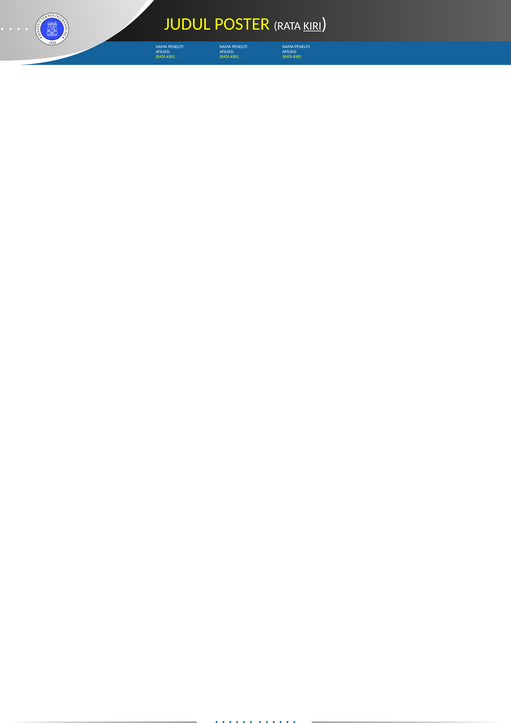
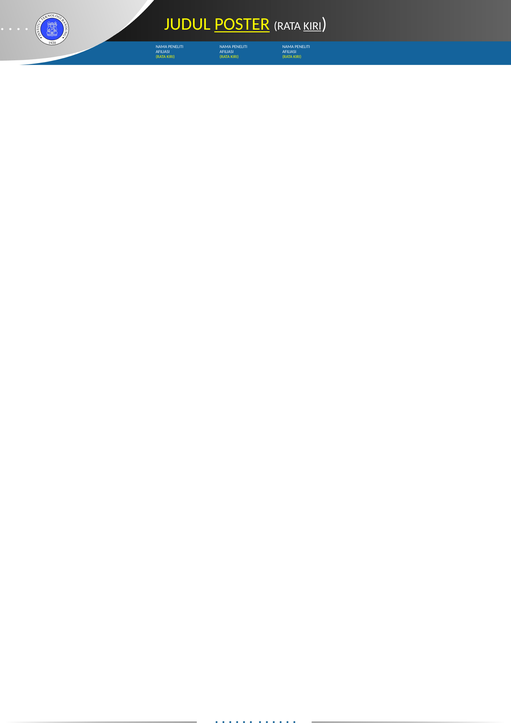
POSTER underline: none -> present (242, 24)
